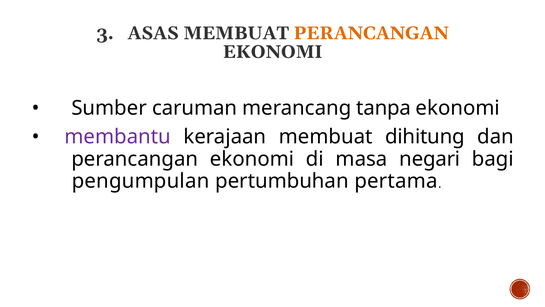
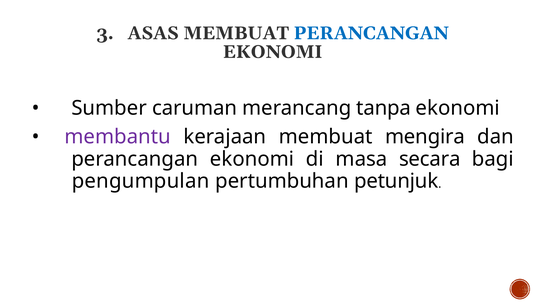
PERANCANGAN colour: orange -> blue (371, 33)
dihitung: dihitung -> mengira (425, 137)
negari: negari -> secara (430, 159)
pertama: pertama -> petunjuk (396, 181)
